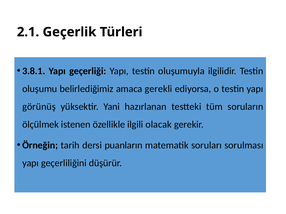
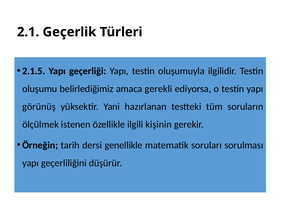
3.8.1: 3.8.1 -> 2.1.5 (34, 71)
olacak: olacak -> kişinin (159, 125)
puanların: puanların -> genellikle (124, 145)
